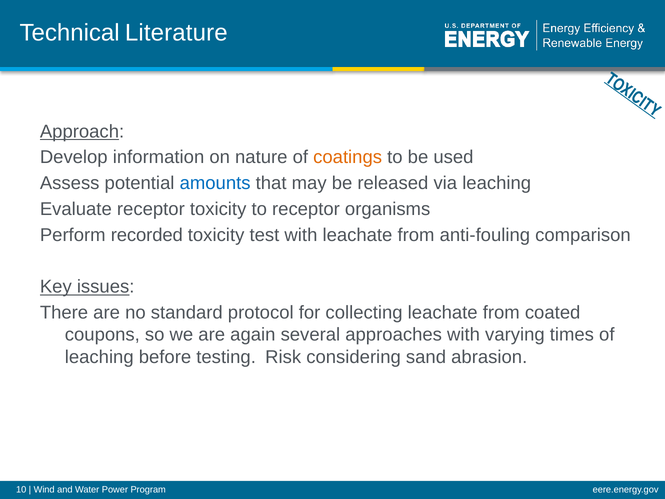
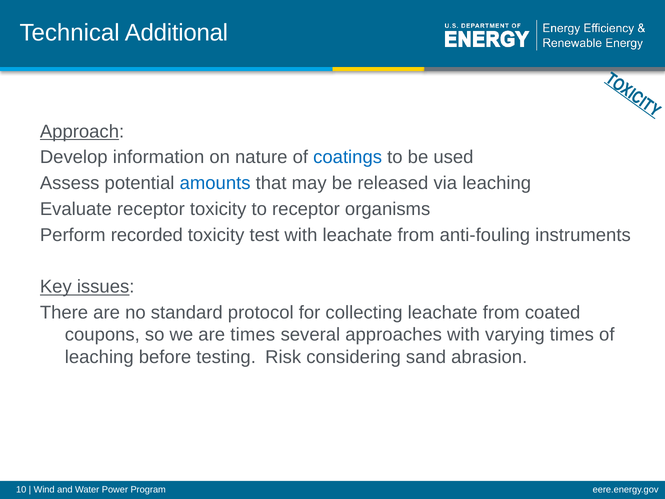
Literature: Literature -> Additional (176, 33)
coatings colour: orange -> blue (348, 157)
comparison: comparison -> instruments (583, 235)
are again: again -> times (253, 335)
